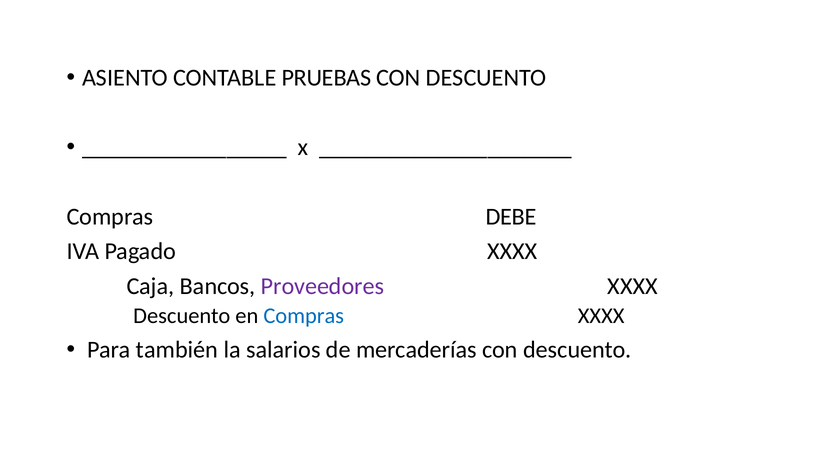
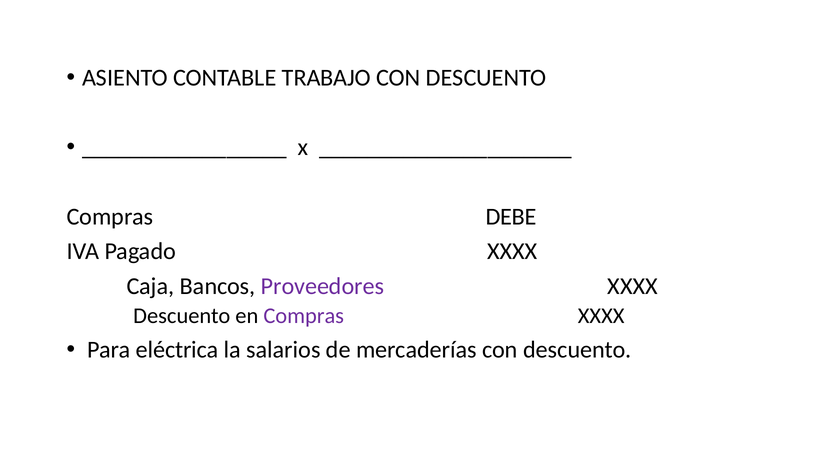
PRUEBAS: PRUEBAS -> TRABAJO (326, 78)
Compras colour: blue -> purple (304, 316)
también: también -> eléctrica (177, 349)
